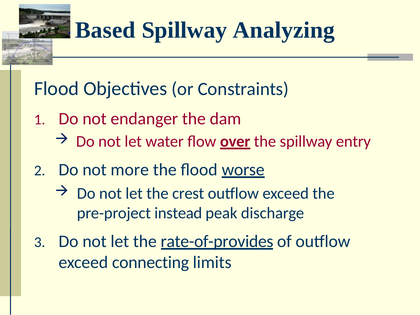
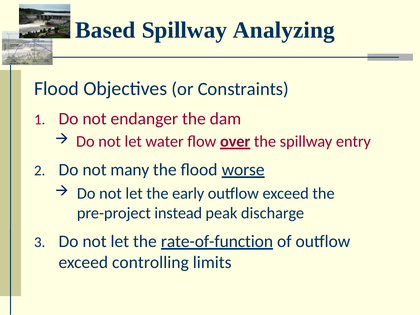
more: more -> many (130, 170)
crest: crest -> early (188, 193)
rate-of-provides: rate-of-provides -> rate-of-function (217, 241)
connecting: connecting -> controlling (150, 262)
